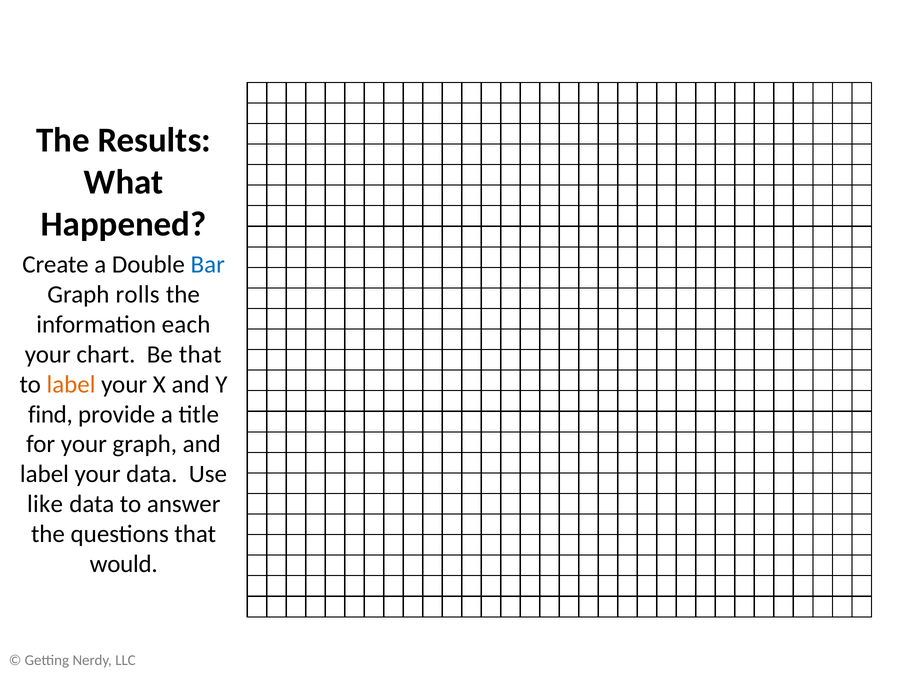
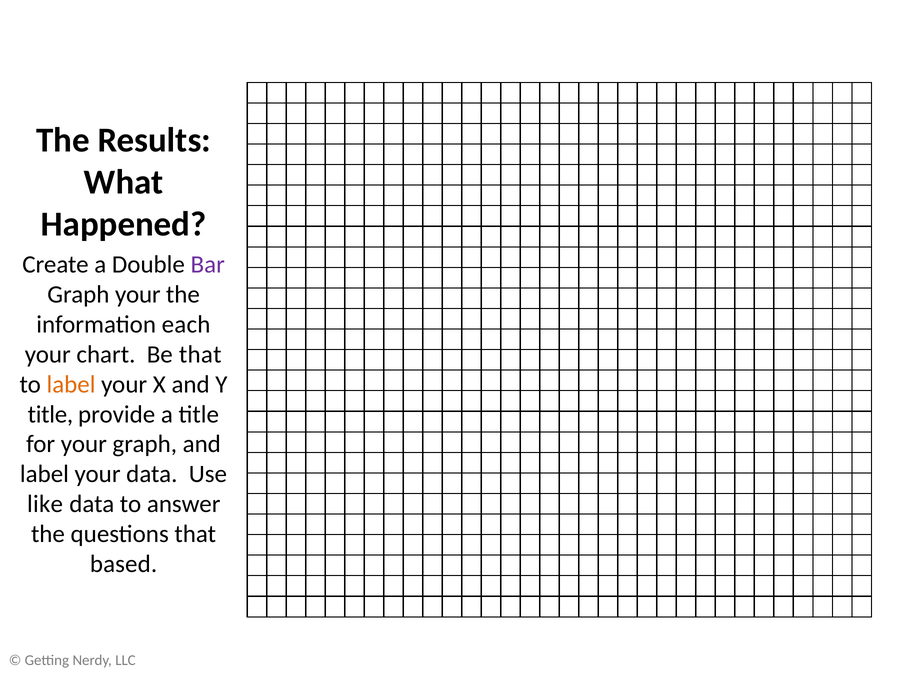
Bar colour: blue -> purple (208, 265)
Graph rolls: rolls -> your (138, 295)
find: find -> title (50, 414)
would: would -> based (124, 564)
